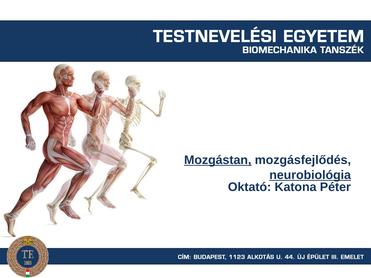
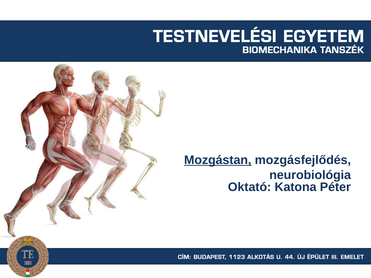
neurobiológia underline: present -> none (310, 175)
